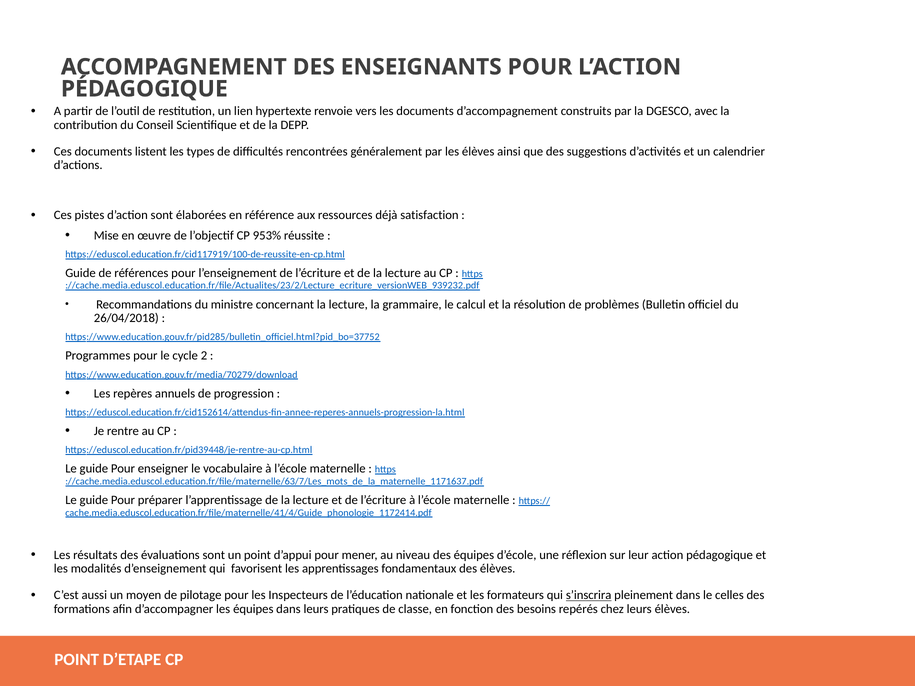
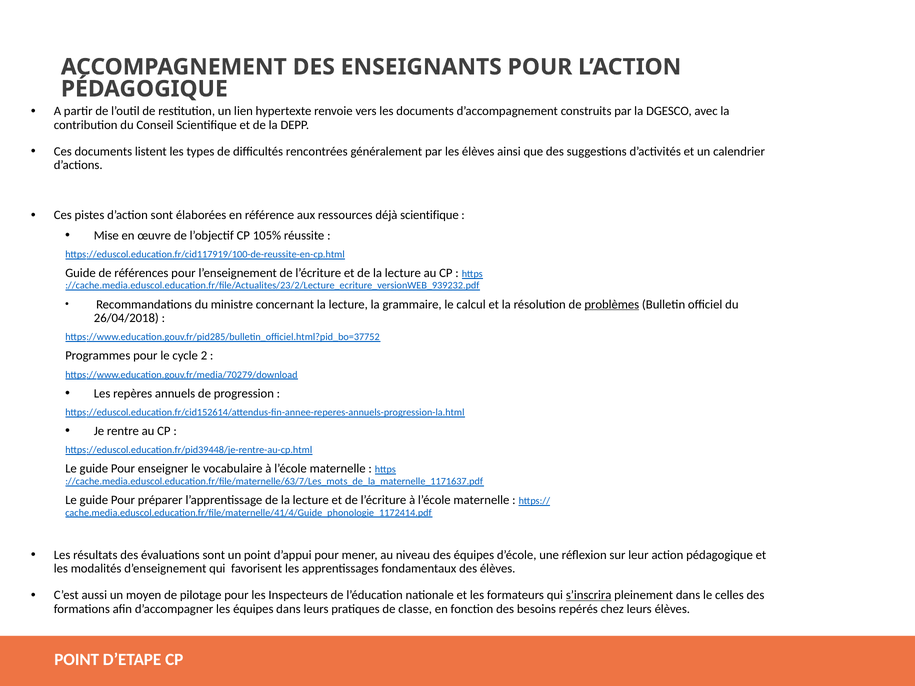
déjà satisfaction: satisfaction -> scientifique (429, 215)
953%: 953% -> 105% (267, 235)
problèmes underline: none -> present (612, 304)
